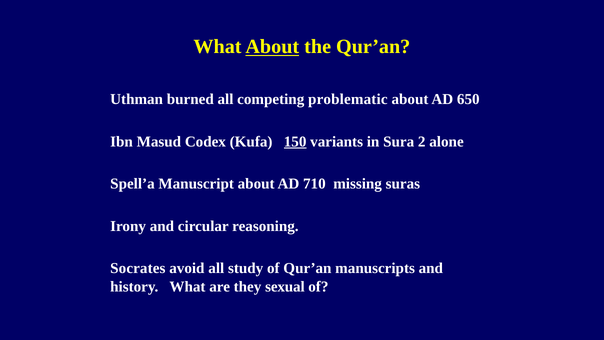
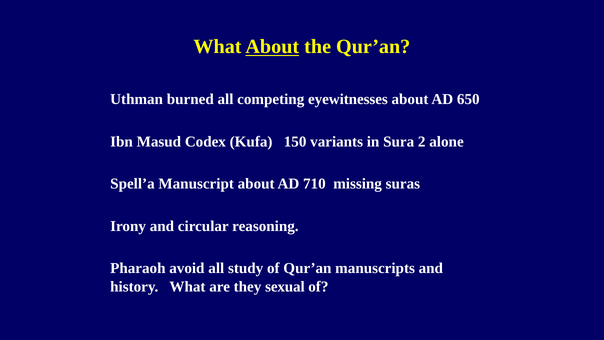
problematic: problematic -> eyewitnesses (348, 99)
150 underline: present -> none (295, 141)
Socrates: Socrates -> Pharaoh (138, 268)
